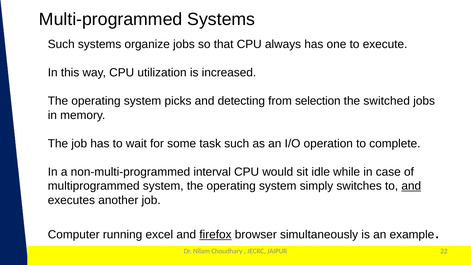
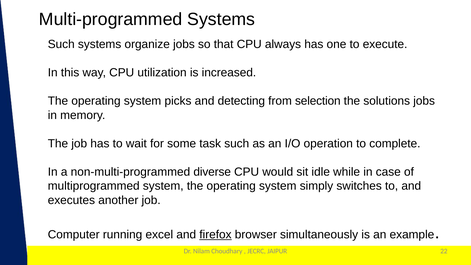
switched: switched -> solutions (387, 101)
interval: interval -> diverse (212, 172)
and underline: present -> none (411, 186)
